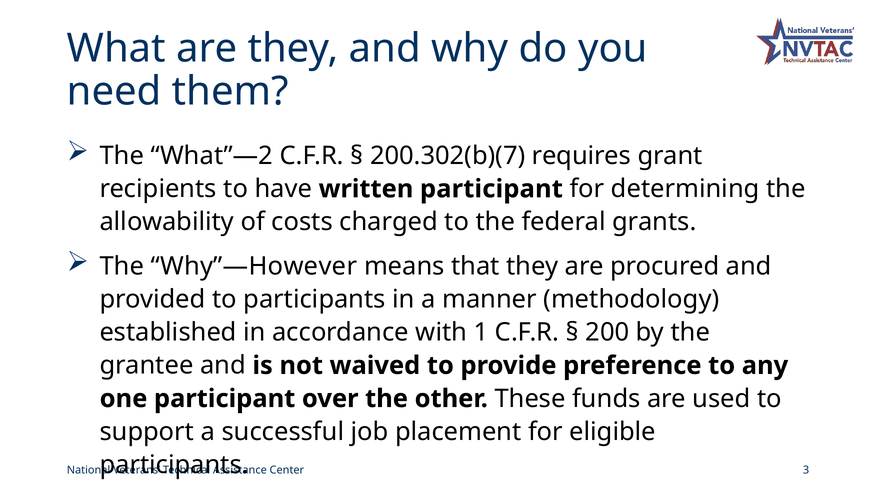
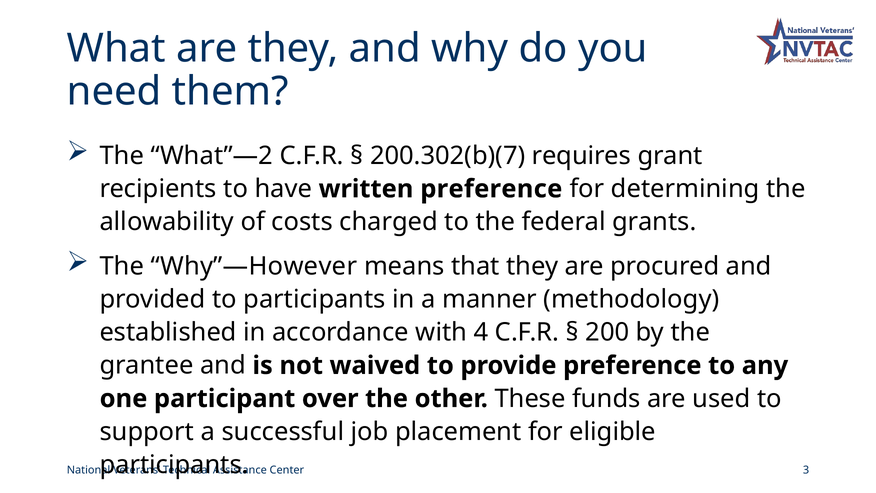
written participant: participant -> preference (491, 189)
1: 1 -> 4 (481, 332)
